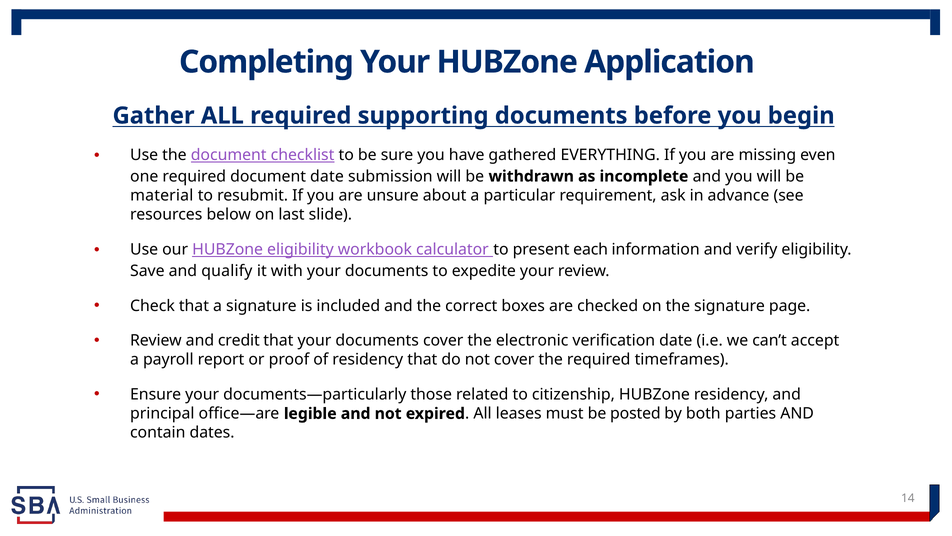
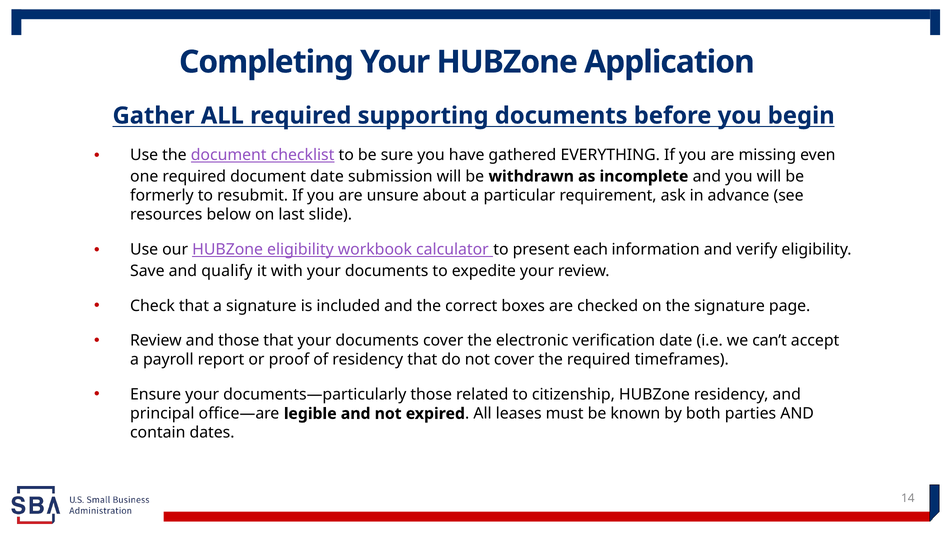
material: material -> formerly (162, 195)
and credit: credit -> those (239, 340)
posted: posted -> known (635, 413)
